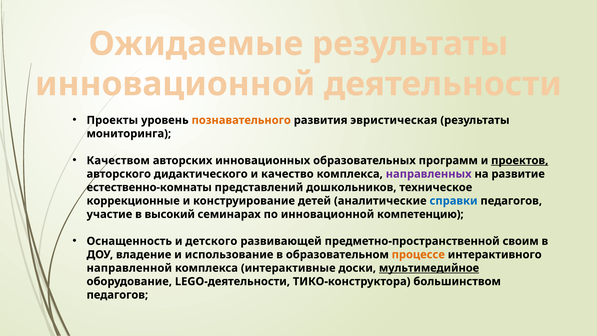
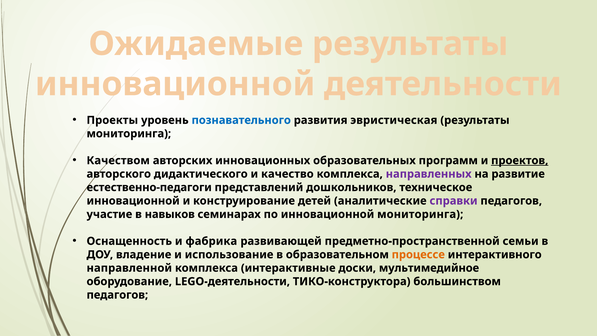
познавательного colour: orange -> blue (241, 120)
естественно-комнаты: естественно-комнаты -> естественно-педагоги (149, 187)
коррекционные: коррекционные -> инновационной (133, 201)
справки colour: blue -> purple (454, 201)
высокий: высокий -> навыков (170, 214)
инновационной компетенцию: компетенцию -> мониторинга (420, 214)
детского: детского -> фабрика (211, 241)
своим: своим -> семьи (521, 241)
мультимедийное underline: present -> none (429, 268)
